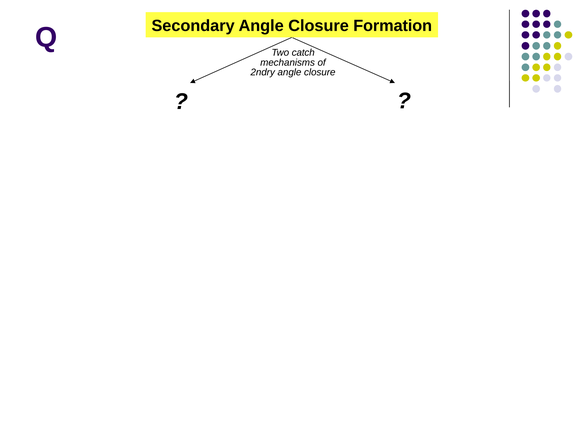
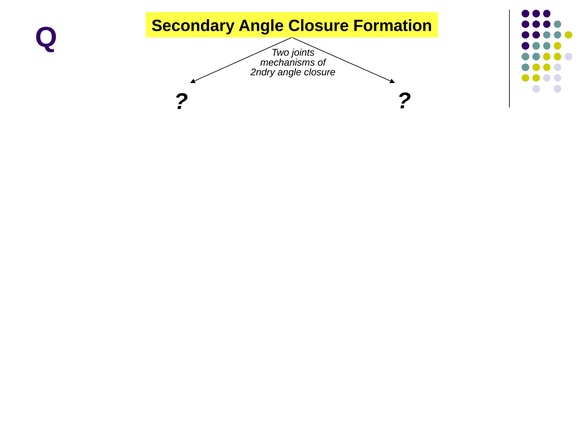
catch: catch -> joints (303, 53)
